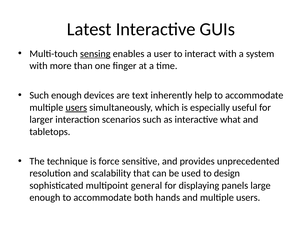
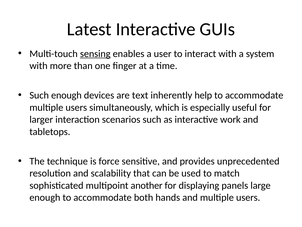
users underline: present -> none (76, 107)
what: what -> work (230, 119)
design: design -> match (227, 173)
general: general -> another (147, 185)
